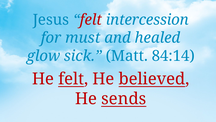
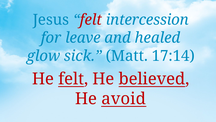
must: must -> leave (83, 38)
84:14: 84:14 -> 17:14 (173, 56)
sends: sends -> avoid (124, 98)
